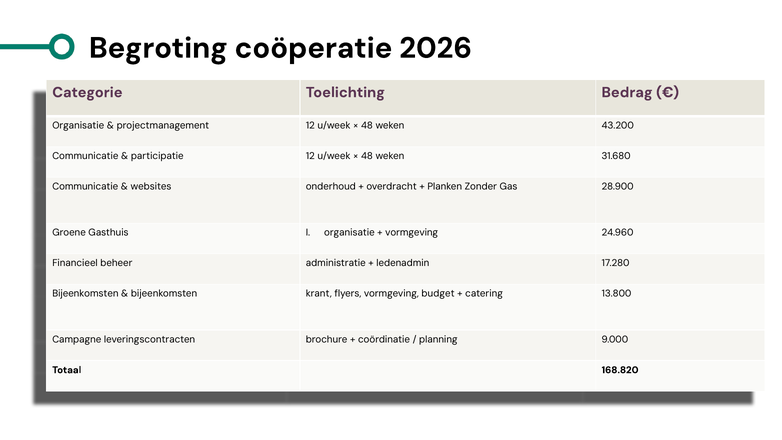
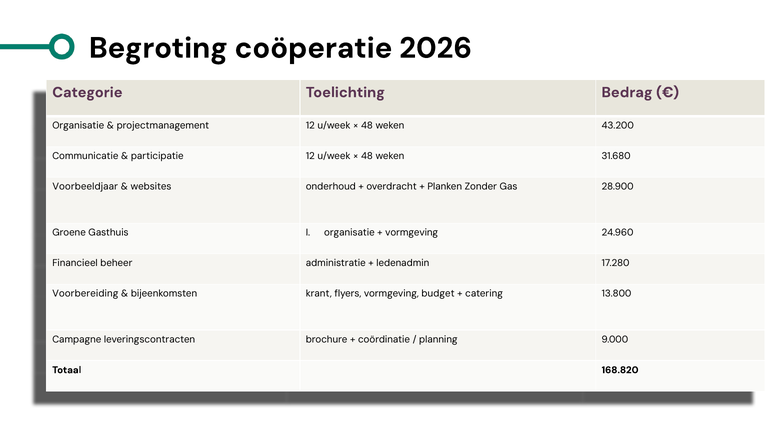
Communicatie: Communicatie -> Voorbeeldjaar (85, 187)
Bijeenkomsten: Bijeenkomsten -> Voorbereiding (85, 294)
